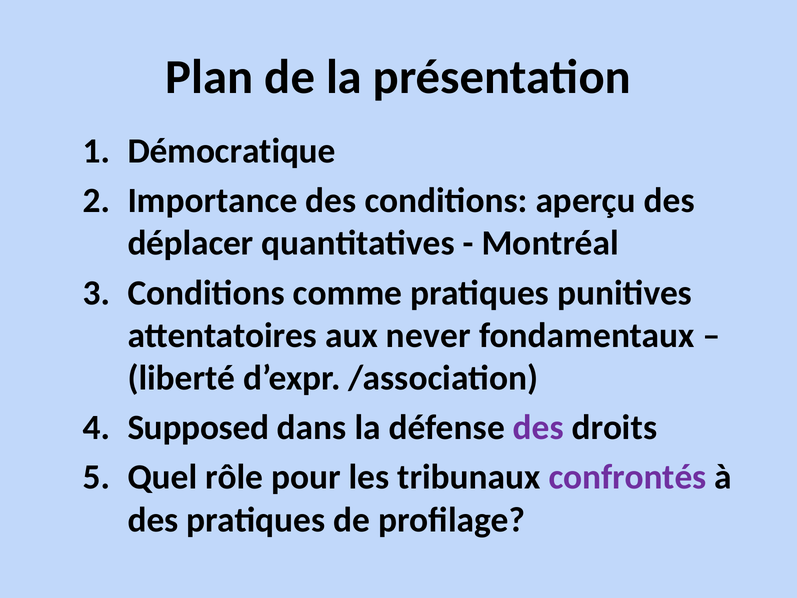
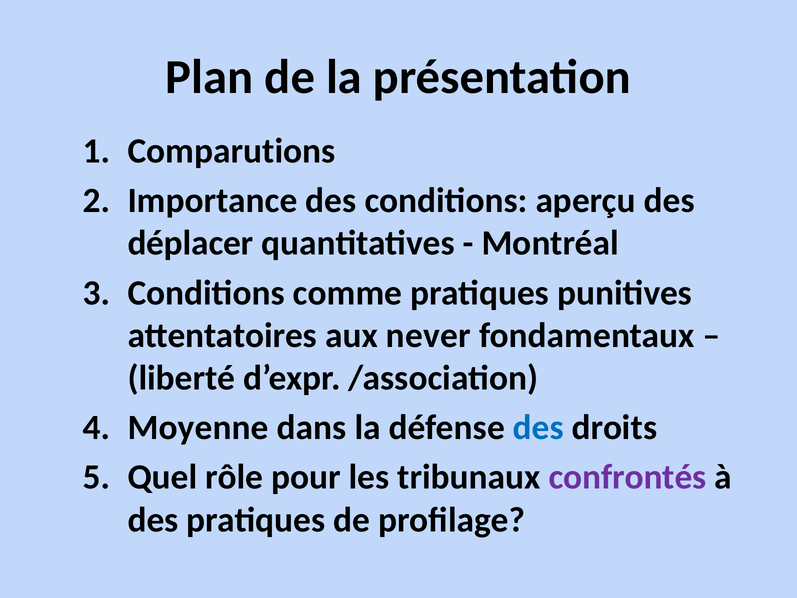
Démocratique: Démocratique -> Comparutions (231, 151)
Supposed: Supposed -> Moyenne (198, 427)
des colour: purple -> blue (538, 427)
